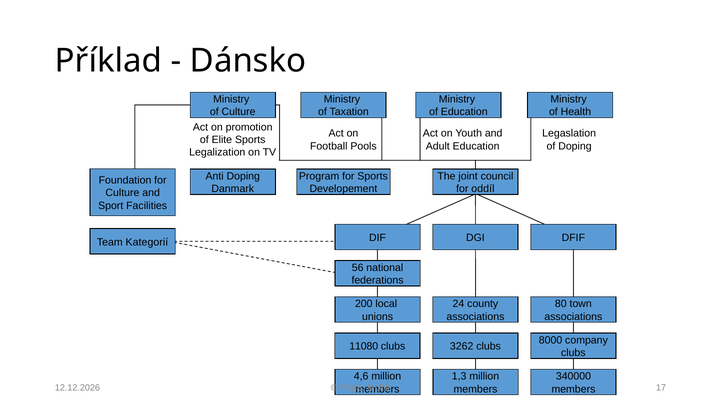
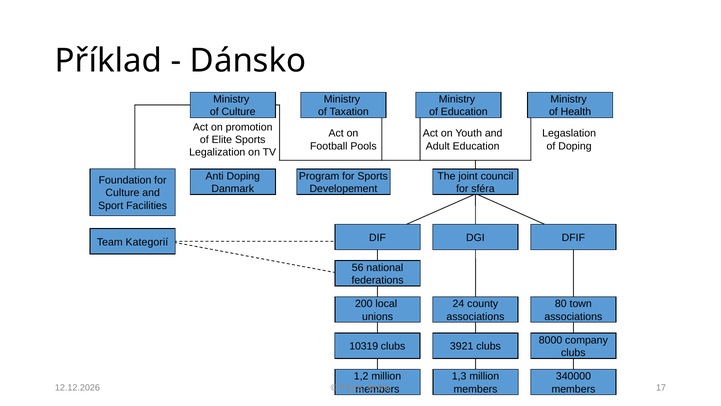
oddíl: oddíl -> sféra (483, 188)
11080: 11080 -> 10319 (364, 346)
3262: 3262 -> 3921 (462, 346)
4,6: 4,6 -> 1,2 (361, 376)
